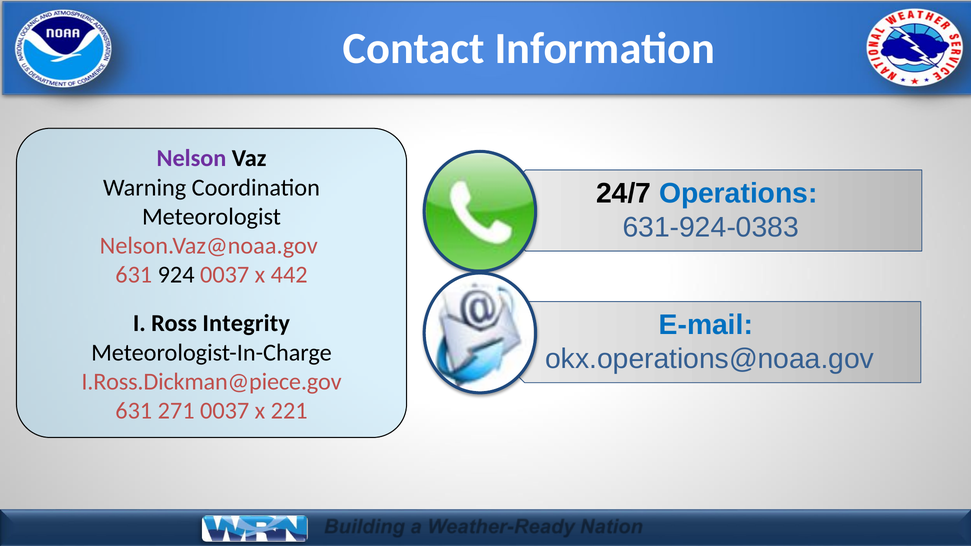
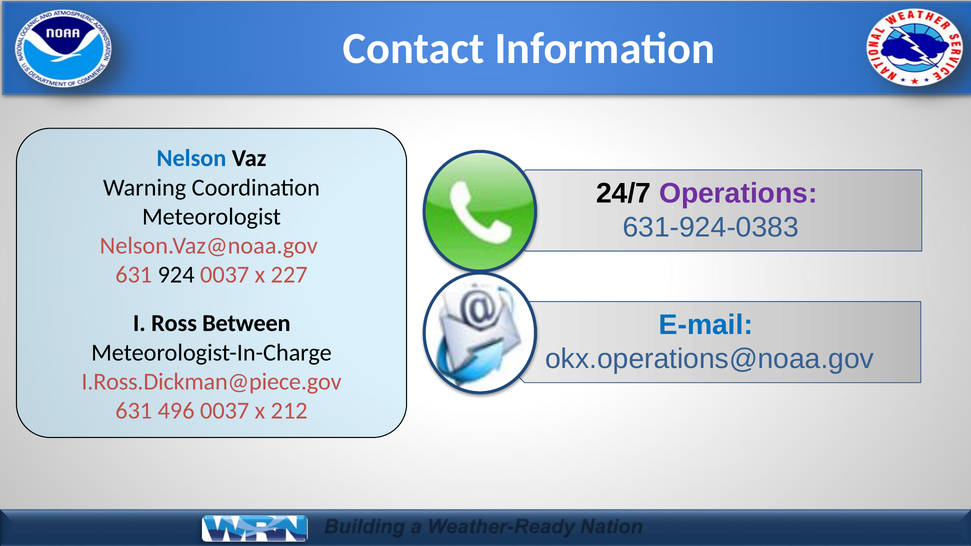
Nelson colour: purple -> blue (191, 158)
Operations colour: blue -> purple (738, 193)
442: 442 -> 227 (289, 275)
Integrity: Integrity -> Between (246, 324)
271: 271 -> 496 (176, 411)
221: 221 -> 212 (289, 411)
